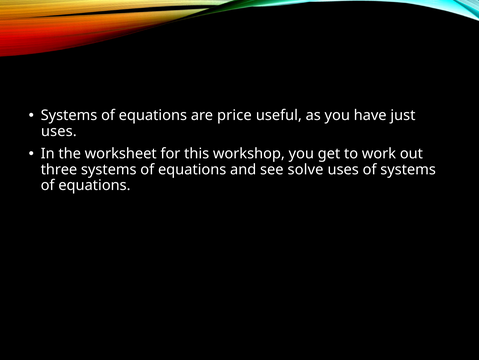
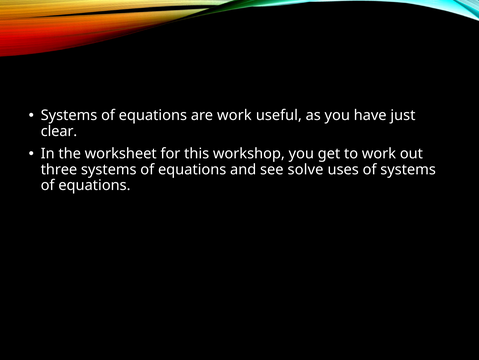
are price: price -> work (234, 115)
uses: uses -> clear (59, 131)
